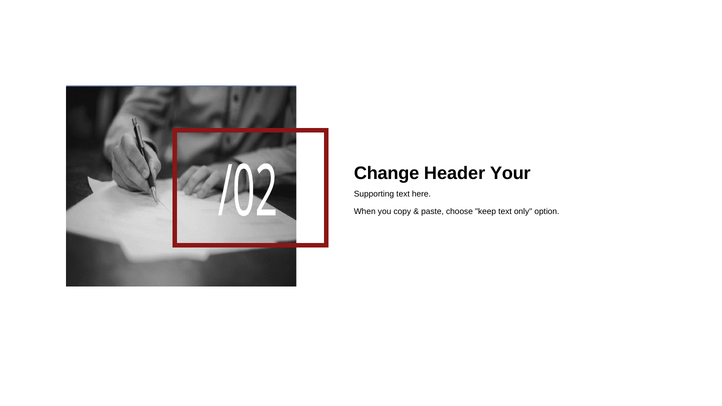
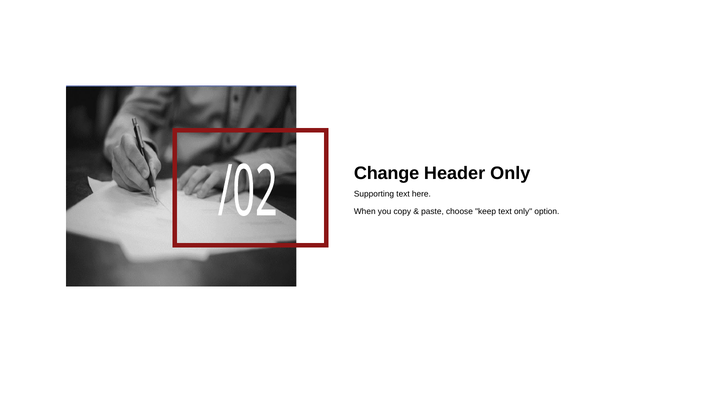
Header Your: Your -> Only (510, 173)
